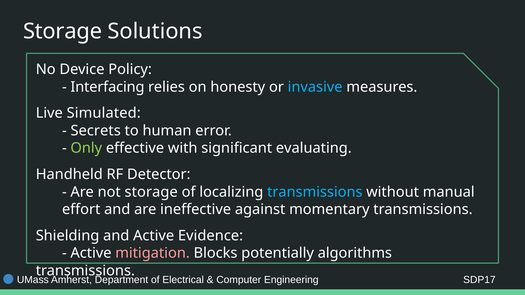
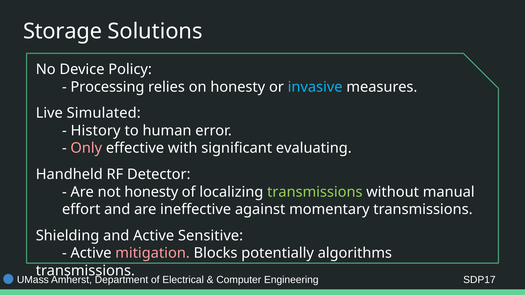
Interfacing: Interfacing -> Processing (107, 87)
Secrets: Secrets -> History (96, 131)
Only colour: light green -> pink (86, 148)
not storage: storage -> honesty (151, 192)
transmissions colour: light blue -> light green (315, 192)
Evidence: Evidence -> Sensitive (211, 236)
